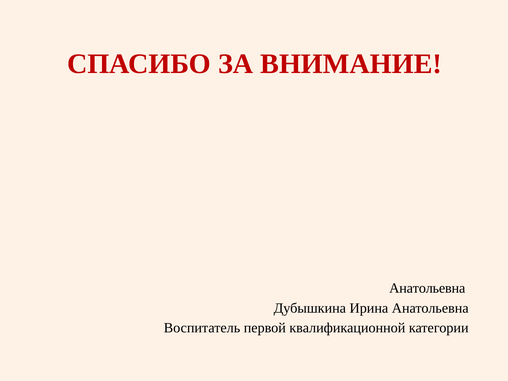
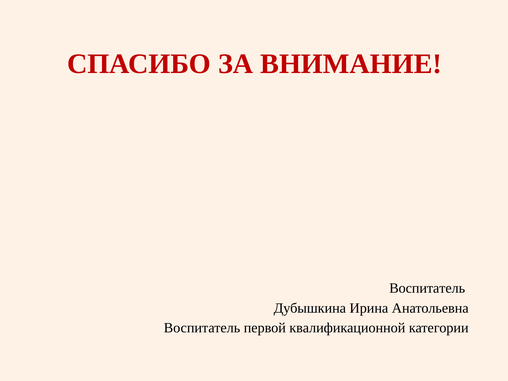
Анатольевна: Анатольевна -> Воспитатель (427, 288)
